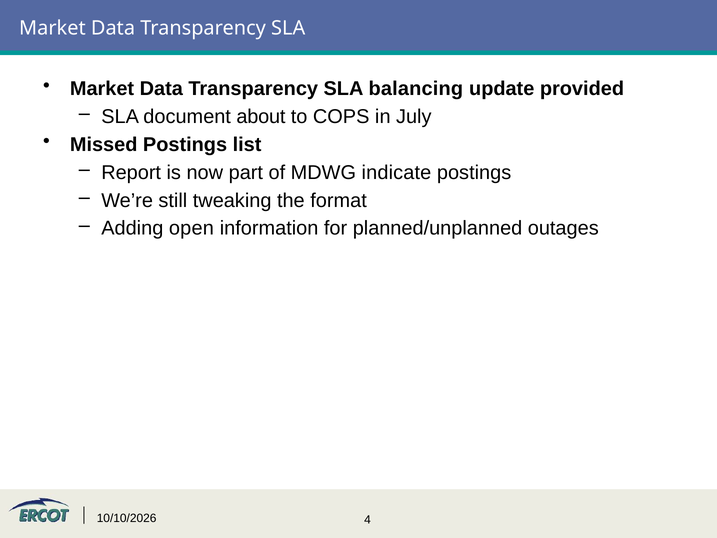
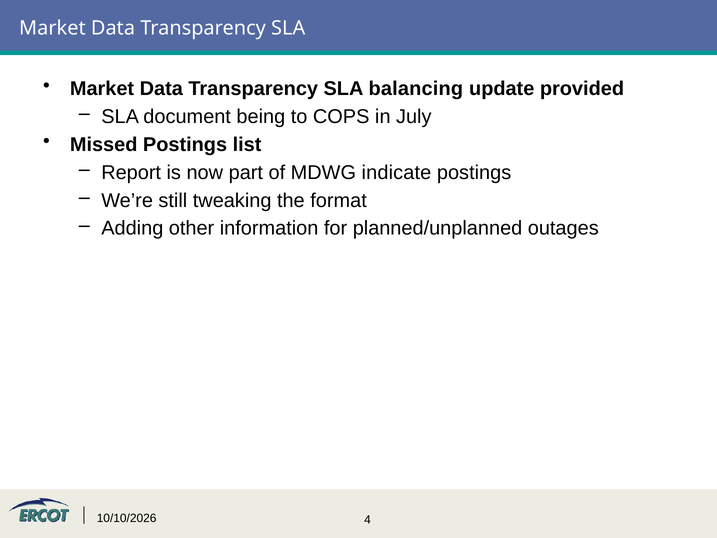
about: about -> being (261, 117)
open: open -> other (192, 228)
